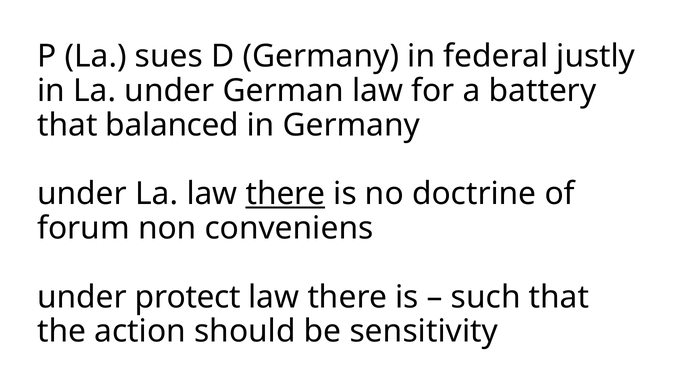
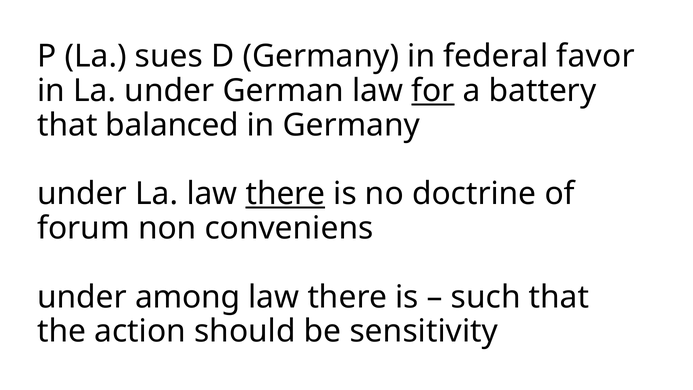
justly: justly -> favor (596, 56)
for underline: none -> present (433, 91)
protect: protect -> among (188, 297)
